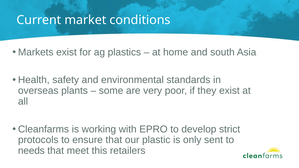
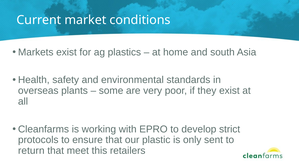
needs: needs -> return (31, 151)
